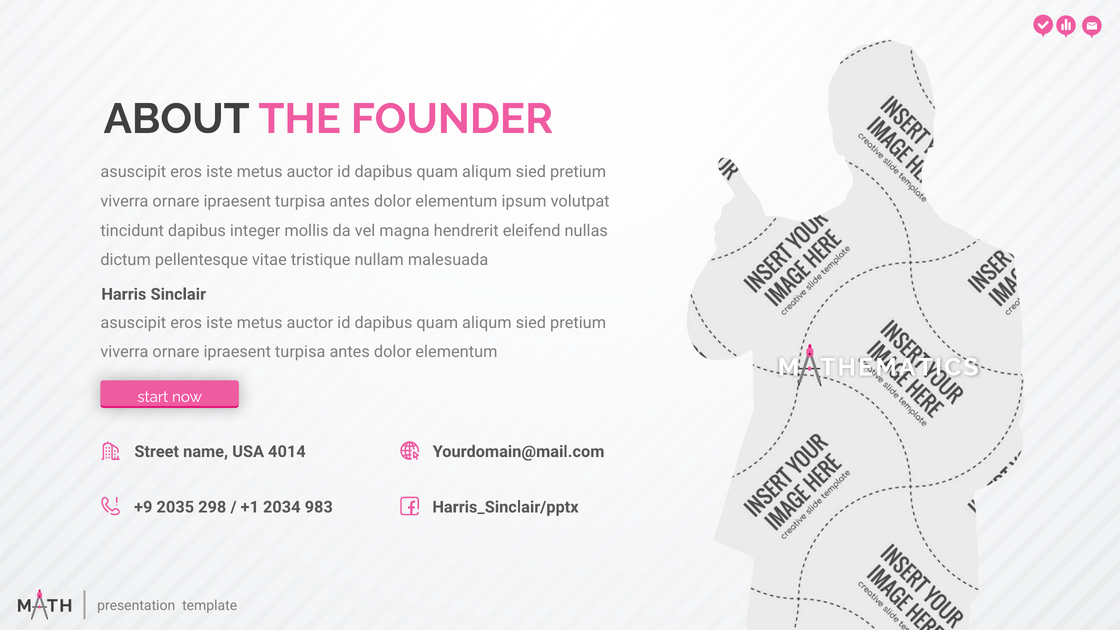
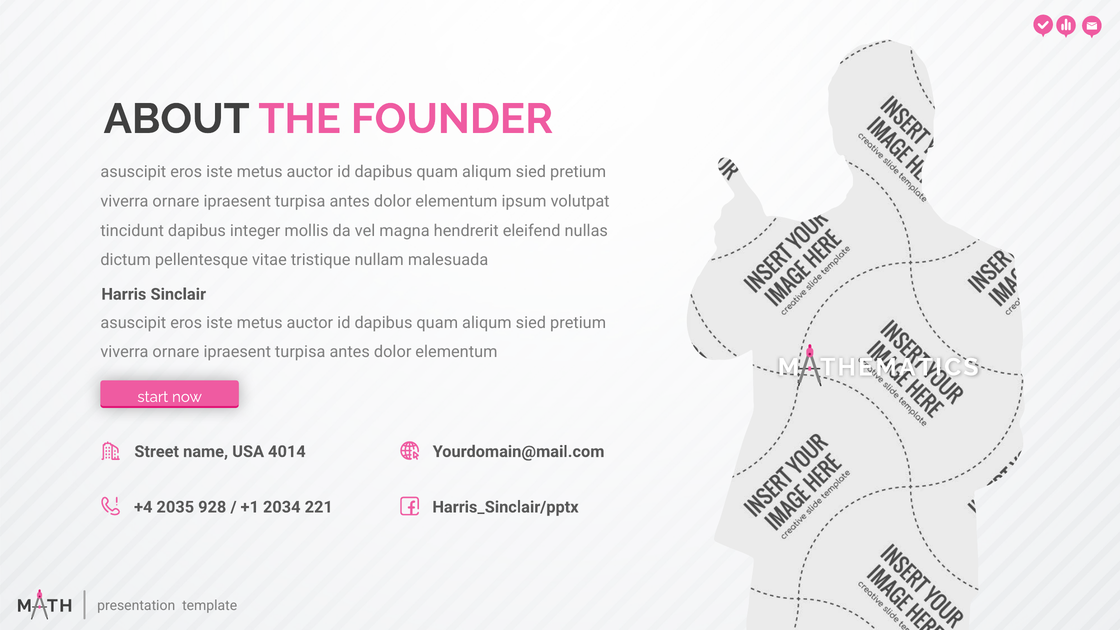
+9: +9 -> +4 (143, 507)
298: 298 -> 928 (212, 507)
983: 983 -> 221 (319, 507)
